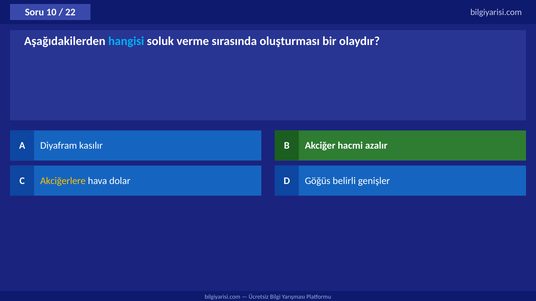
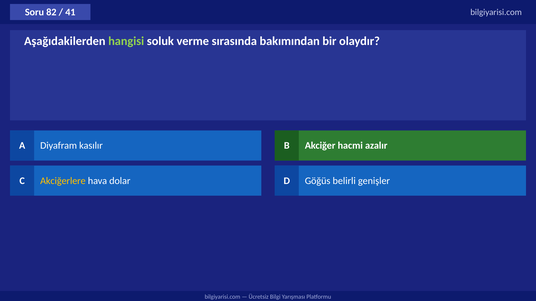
10: 10 -> 82 (51, 12)
22: 22 -> 41 (70, 12)
hangisi colour: light blue -> light green (126, 41)
oluşturması: oluşturması -> bakımından (290, 41)
